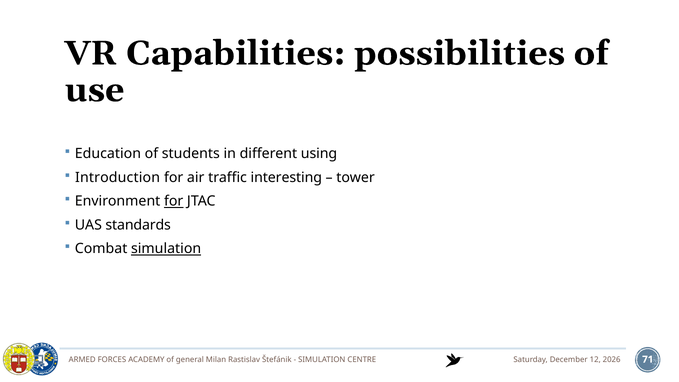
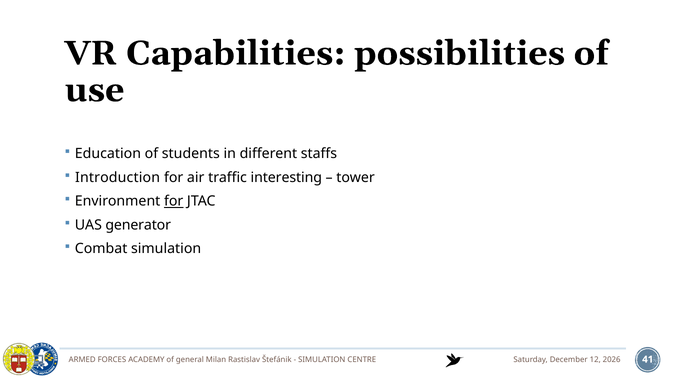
using: using -> staffs (319, 154)
standards: standards -> generator (138, 225)
simulation underline: present -> none (166, 249)
71: 71 -> 41 (648, 359)
